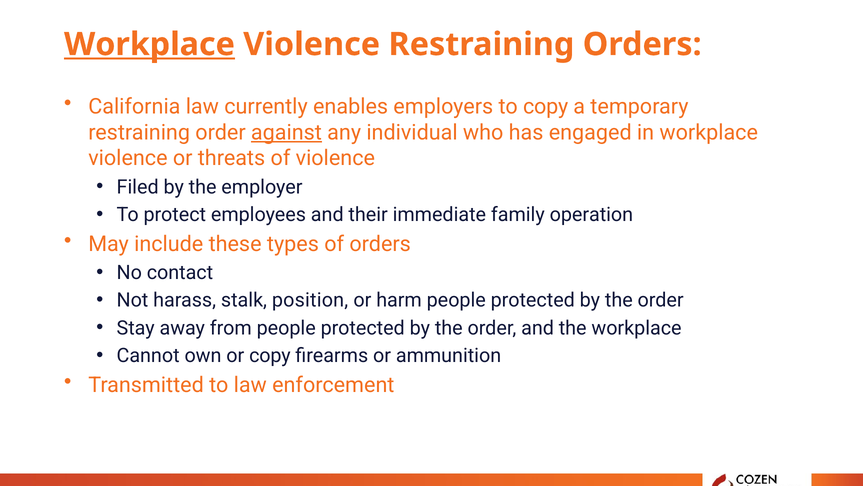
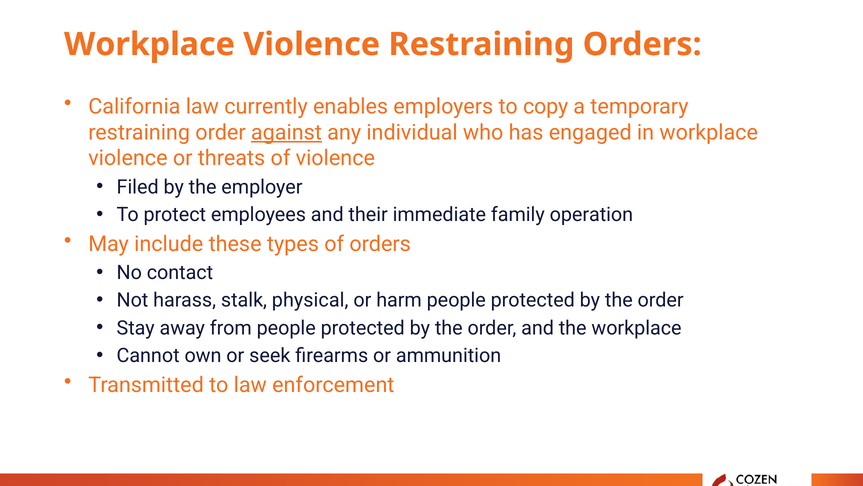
Workplace underline: present -> none (149, 44)
position: position -> physical (310, 300)
or copy: copy -> seek (270, 355)
